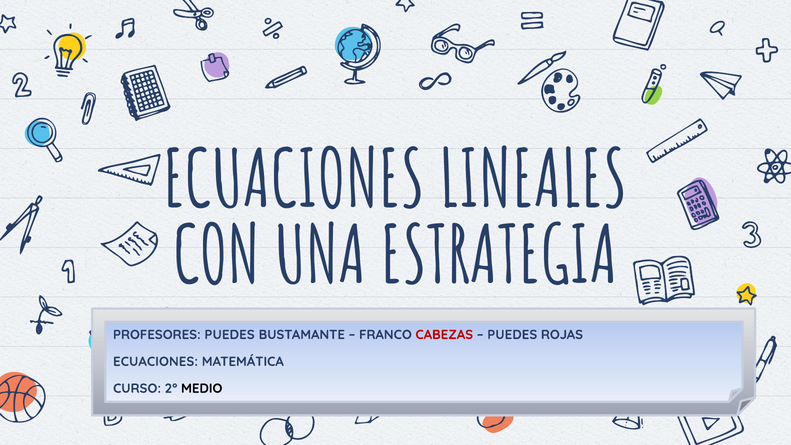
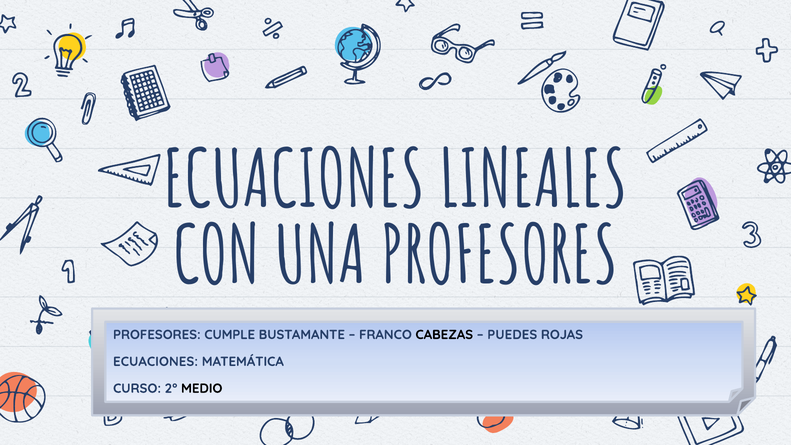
UNA ESTRATEGIA: ESTRATEGIA -> PROFESORES (499, 257)
PROFESORES PUEDES: PUEDES -> CUMPLE (230, 335)
CABEZAS colour: red -> black (444, 335)
